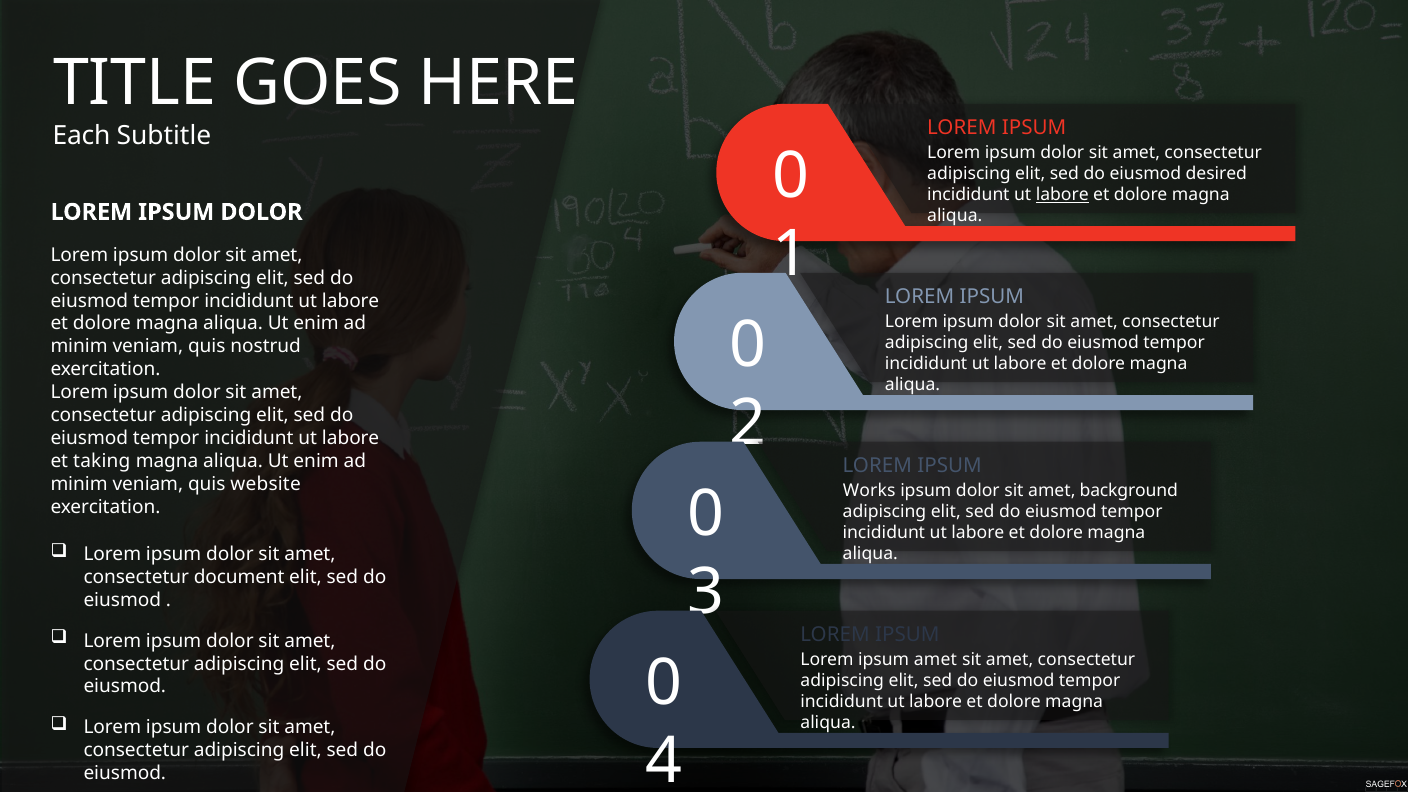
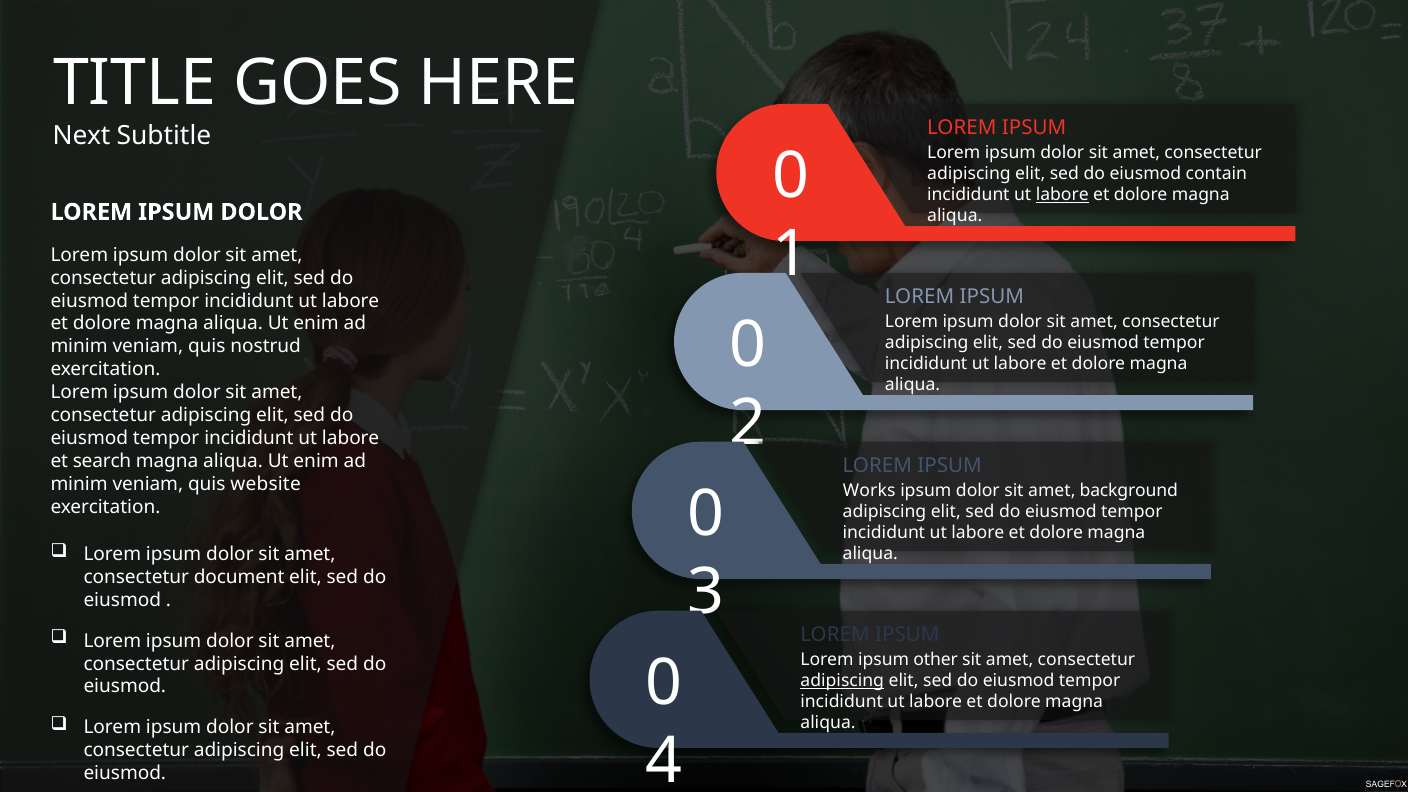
Each: Each -> Next (82, 135)
desired: desired -> contain (1216, 174)
taking: taking -> search (102, 461)
ipsum amet: amet -> other (936, 660)
adipiscing underline: none -> present (842, 681)
